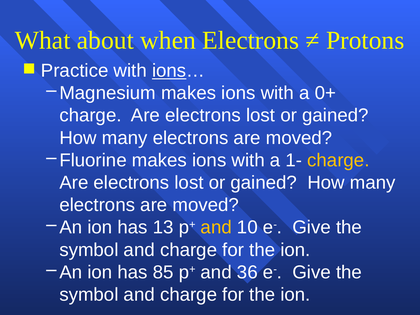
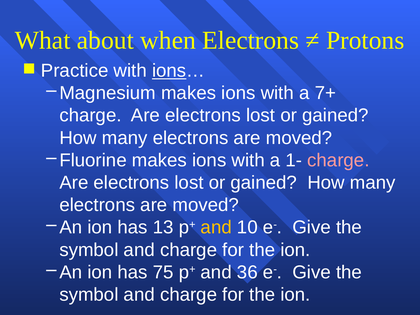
0+: 0+ -> 7+ (325, 93)
charge colour: yellow -> pink (338, 160)
85: 85 -> 75 (163, 272)
